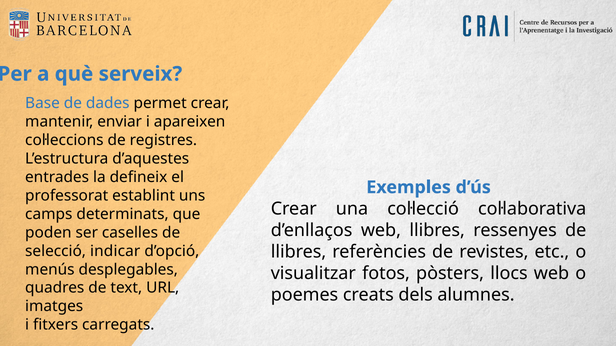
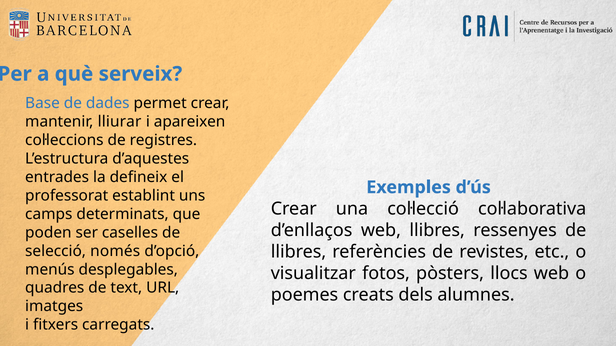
enviar: enviar -> lliurar (120, 122)
indicar: indicar -> només (115, 251)
